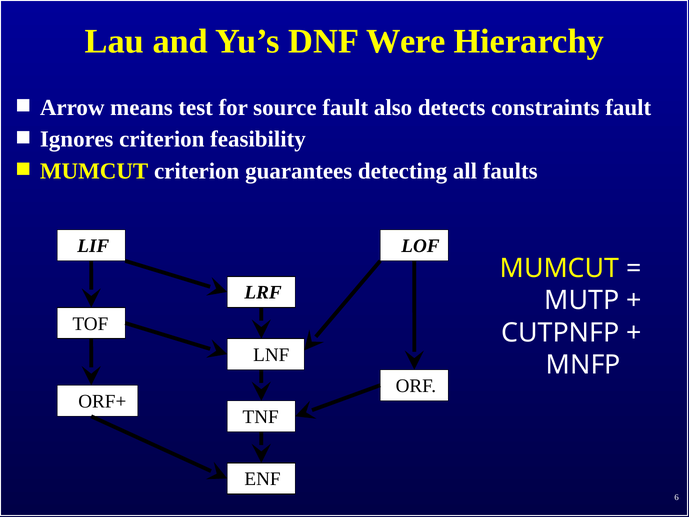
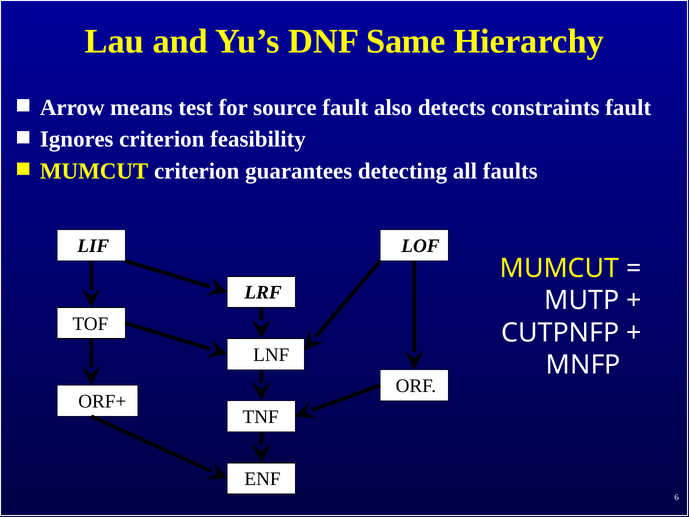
Were: Were -> Same (406, 42)
